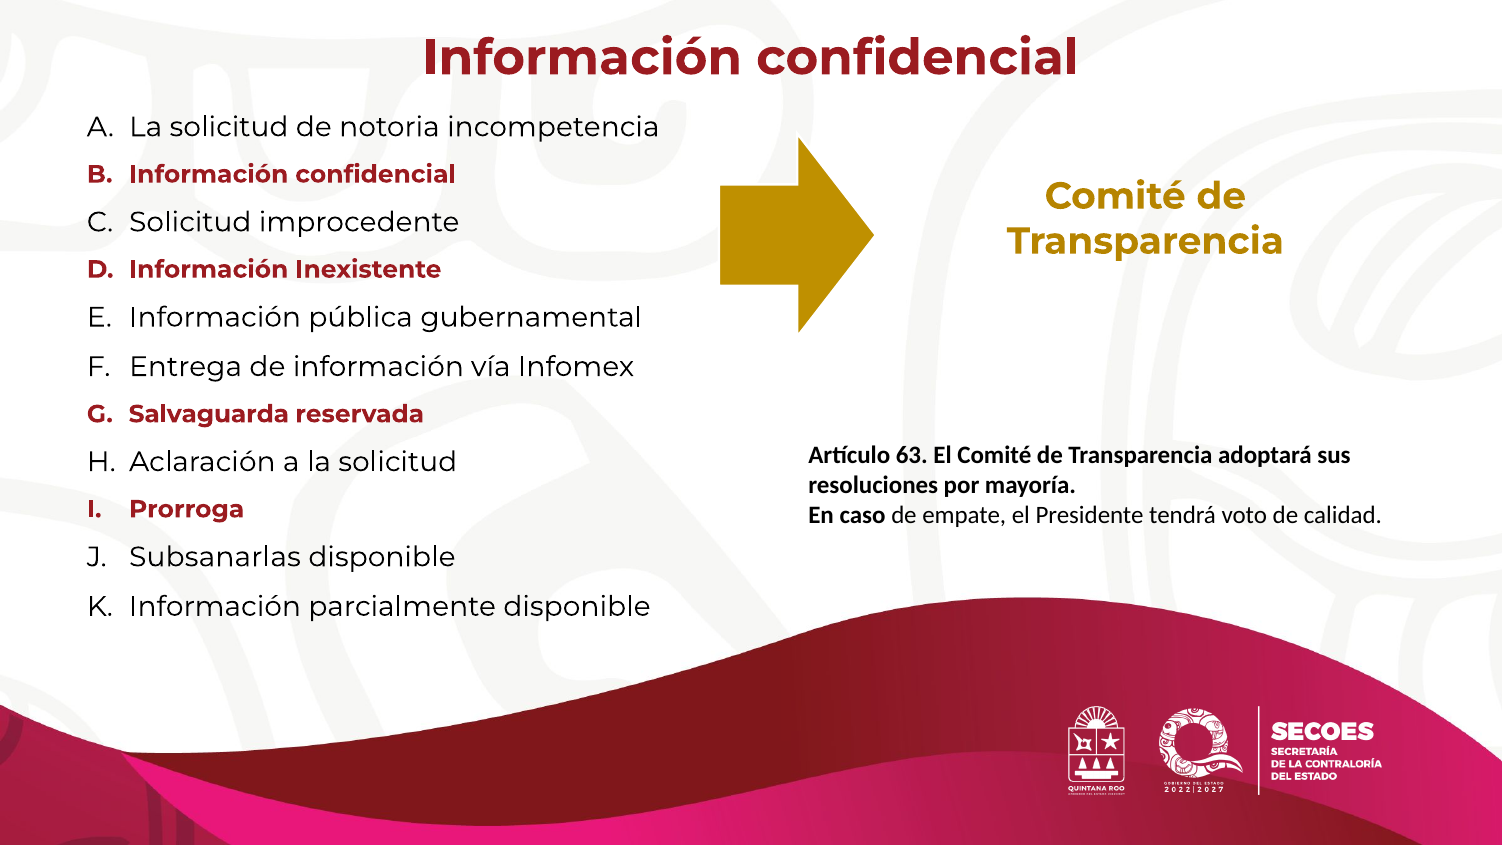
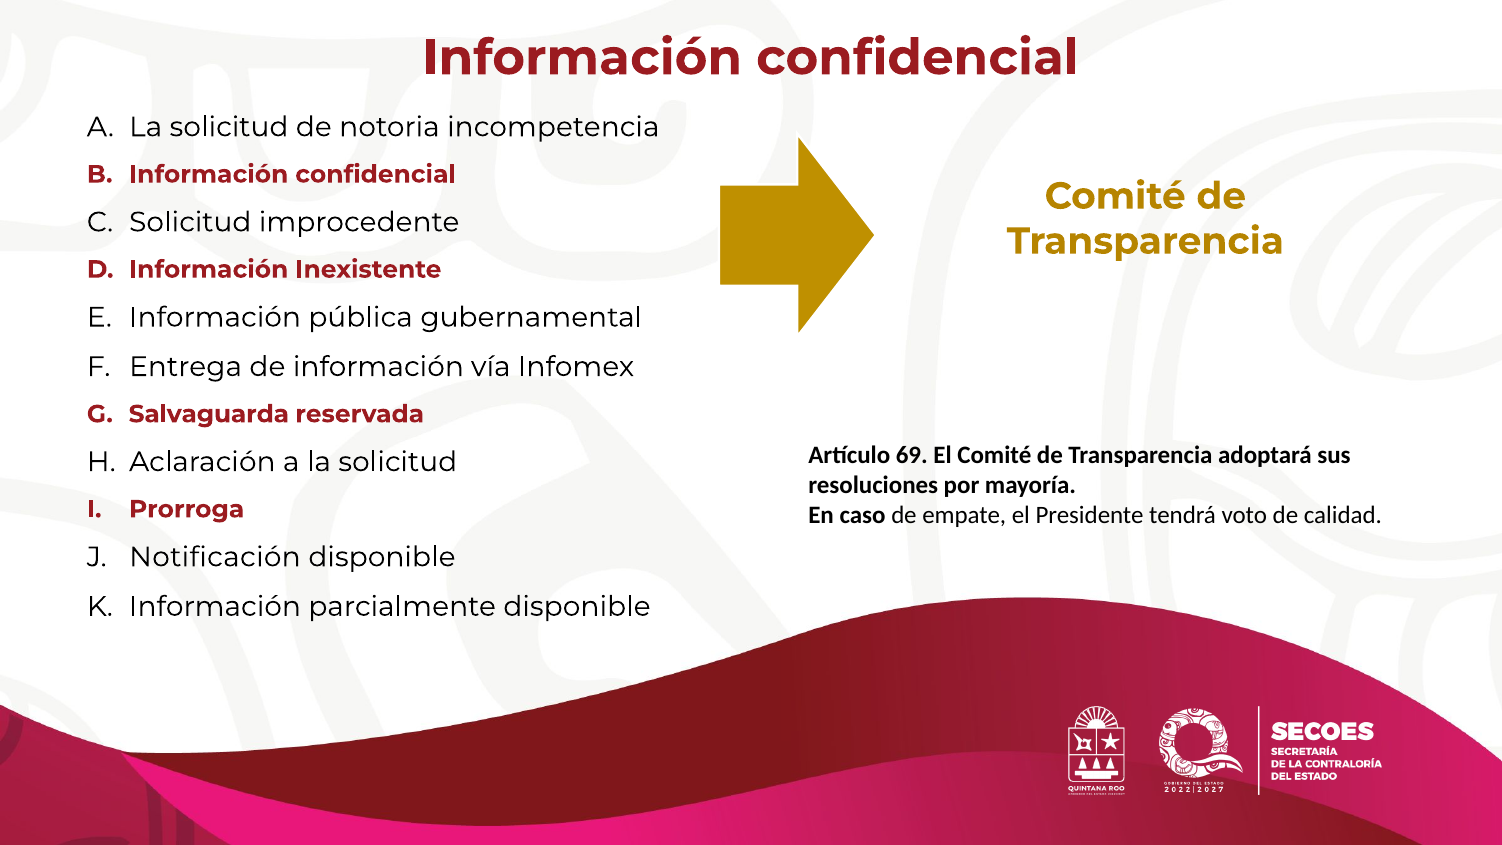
63: 63 -> 69 (912, 455)
Subsanarlas: Subsanarlas -> Notificación (215, 557)
